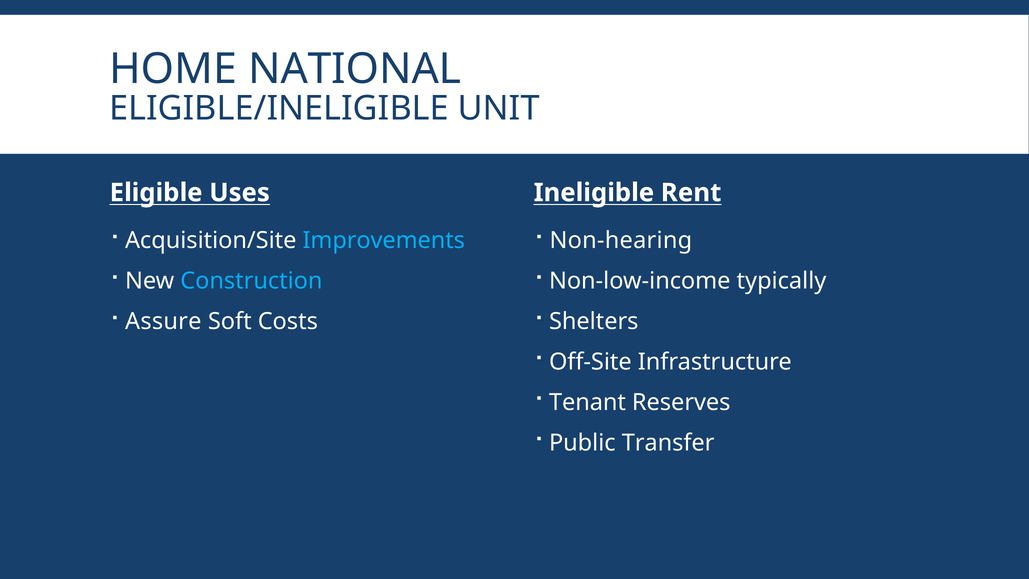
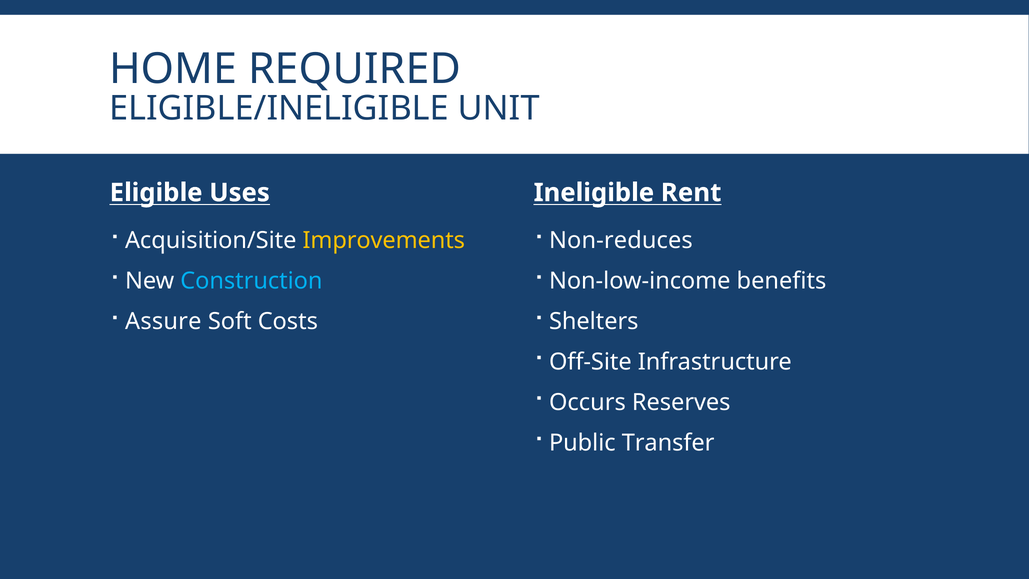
NATIONAL: NATIONAL -> REQUIRED (355, 69)
Improvements colour: light blue -> yellow (384, 241)
Non-hearing: Non-hearing -> Non-reduces (621, 241)
typically: typically -> benefits (781, 281)
Tenant: Tenant -> Occurs (587, 403)
